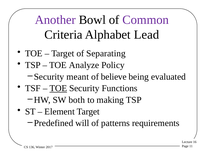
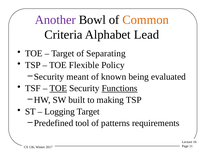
Common colour: purple -> orange (146, 20)
Analyze: Analyze -> Flexible (84, 65)
believe: believe -> known (114, 77)
Functions underline: none -> present (120, 88)
both: both -> built (77, 100)
Element: Element -> Logging (60, 112)
will: will -> tool (82, 123)
